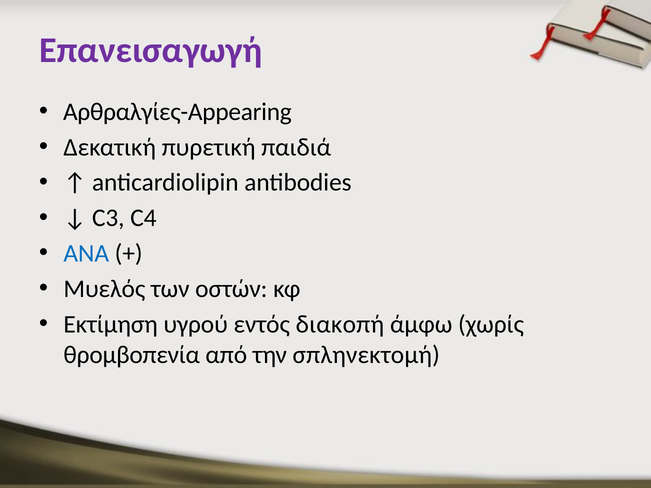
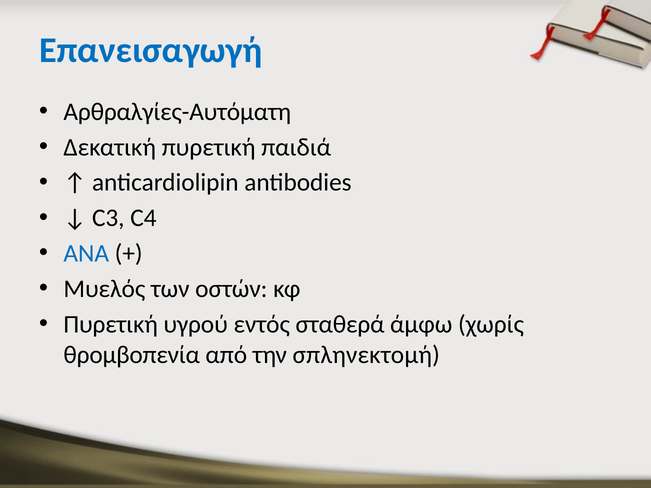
Επανεισαγωγή colour: purple -> blue (151, 50)
Αρθραλγίες-Appearing: Αρθραλγίες-Appearing -> Αρθραλγίες-Αυτόματη (177, 112)
Εκτίμηση: Εκτίμηση -> Πυρετική (111, 325)
διακοπή: διακοπή -> σταθερά (340, 325)
